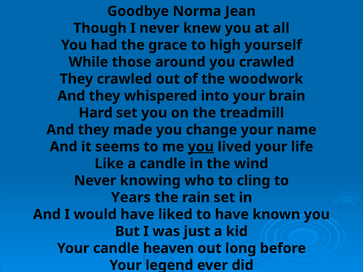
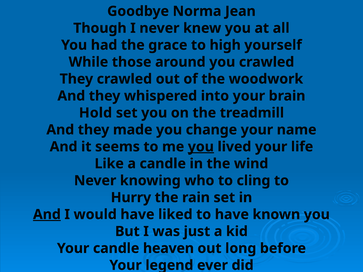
Hard: Hard -> Hold (95, 113)
Years: Years -> Hurry (131, 198)
And underline: none -> present (47, 215)
